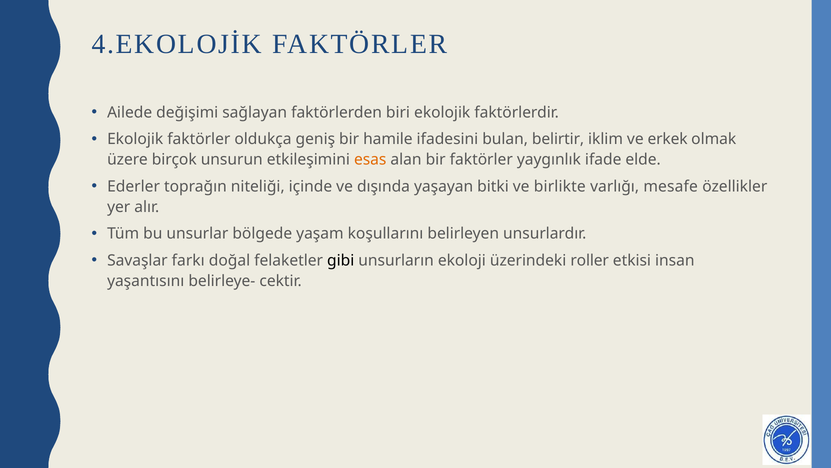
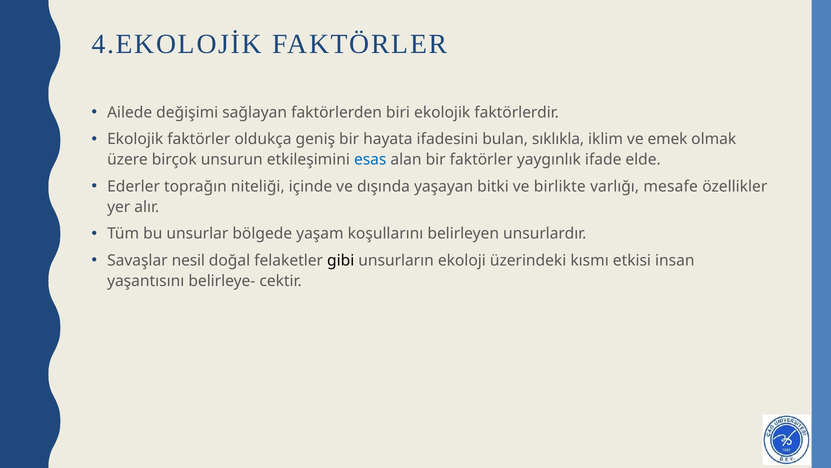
hamile: hamile -> hayata (388, 139)
belirtir: belirtir -> sıklıkla (558, 139)
erkek: erkek -> emek (668, 139)
esas colour: orange -> blue (370, 160)
farkı: farkı -> nesil (188, 260)
roller: roller -> kısmı (590, 260)
